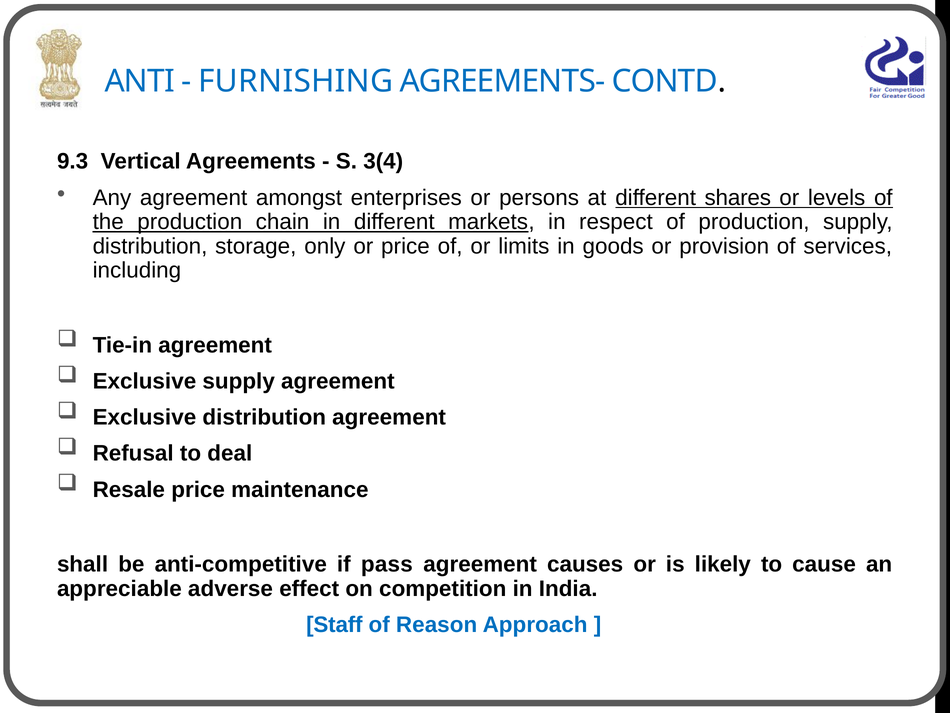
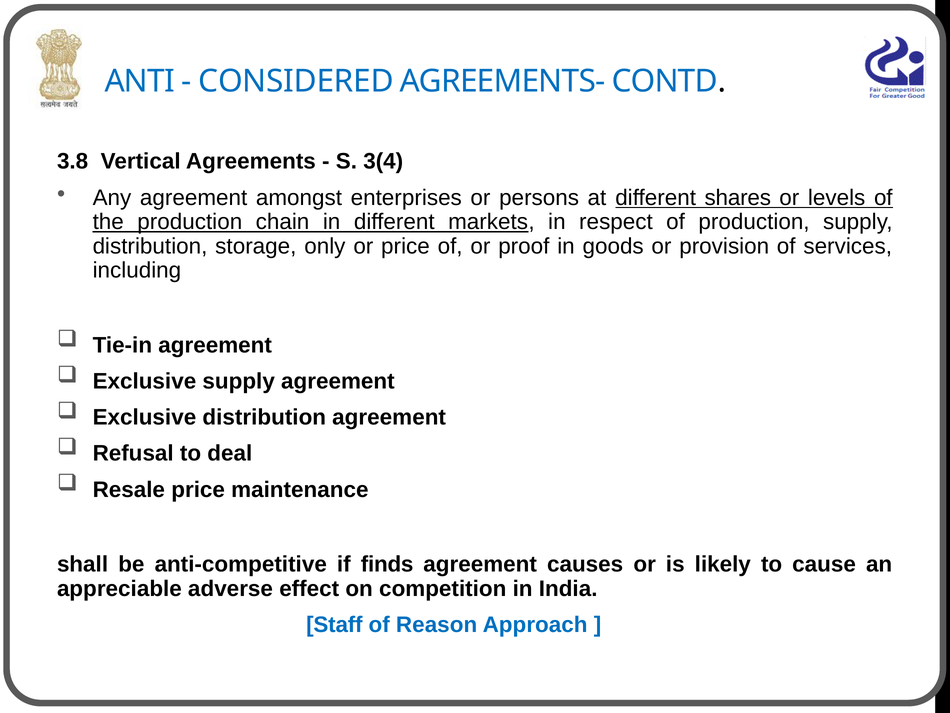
FURNISHING: FURNISHING -> CONSIDERED (296, 81)
9.3: 9.3 -> 3.8 (73, 161)
limits: limits -> proof (524, 246)
pass: pass -> finds (387, 564)
